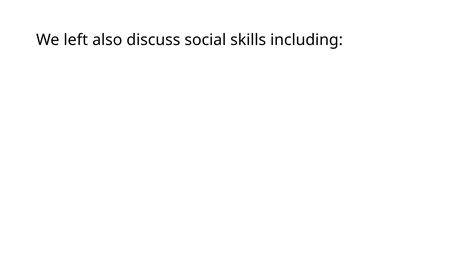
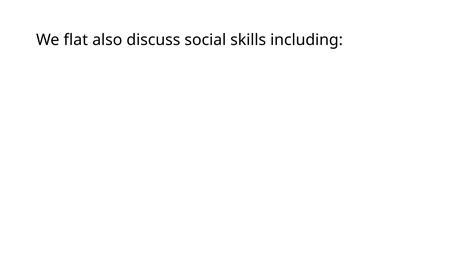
left: left -> flat (76, 40)
